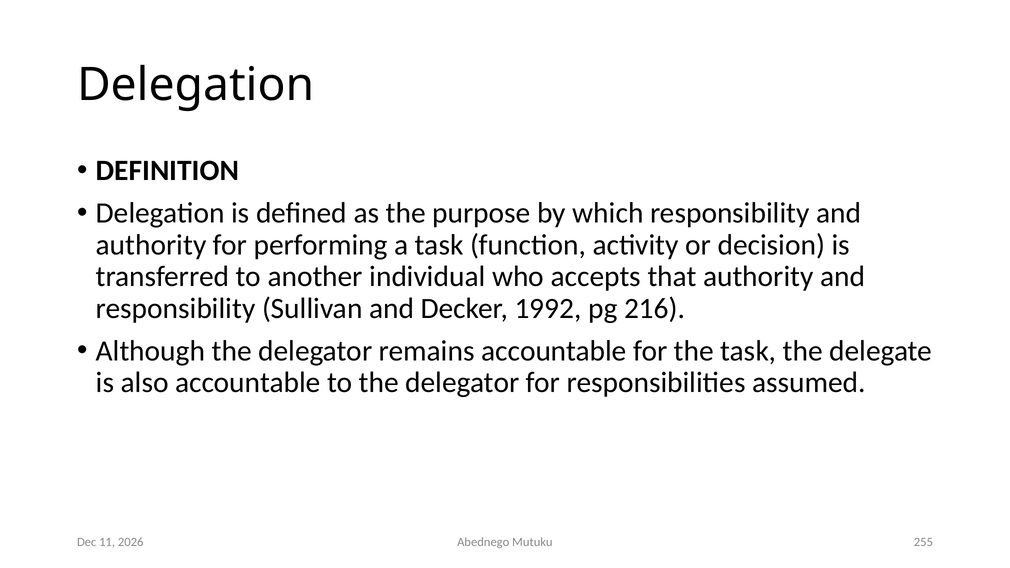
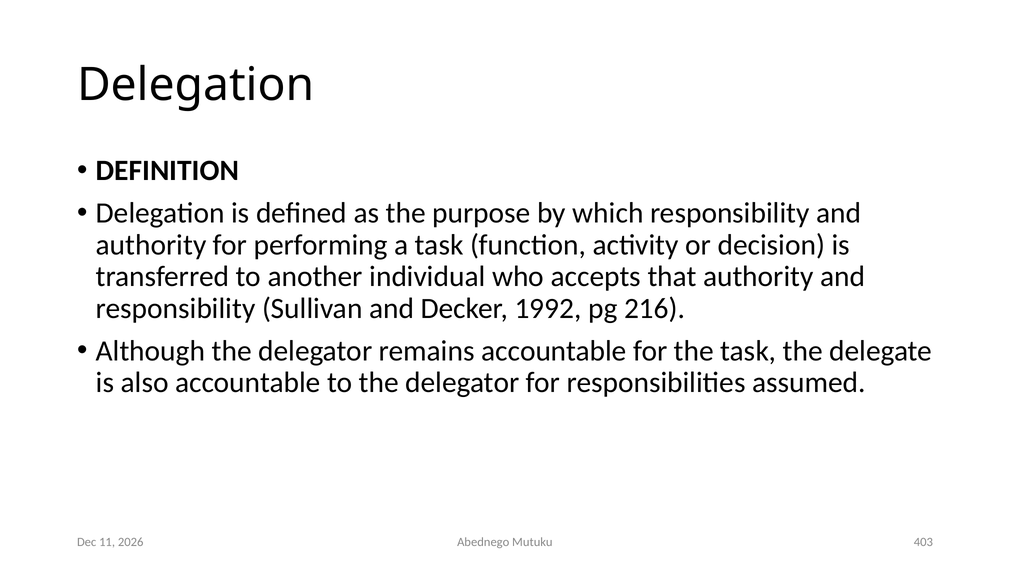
255: 255 -> 403 (923, 542)
